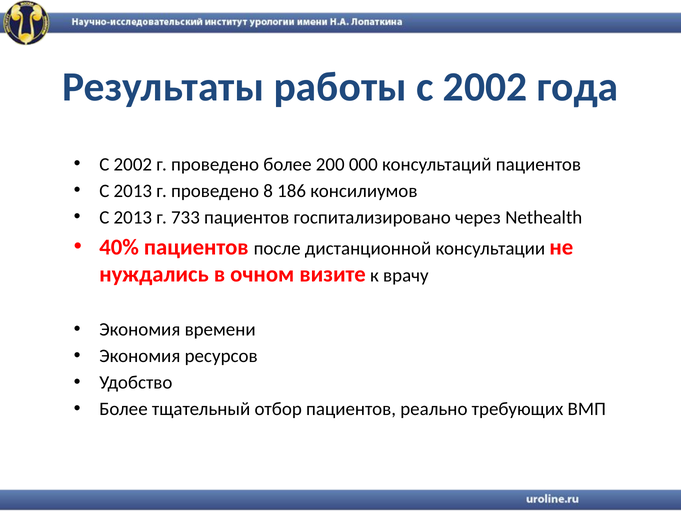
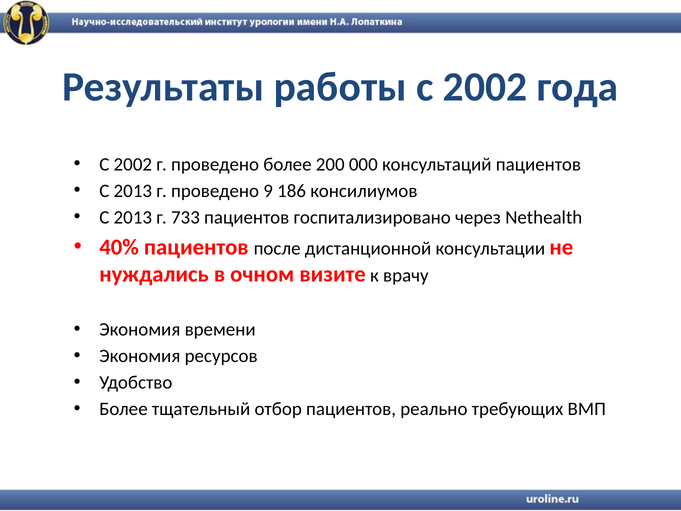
8: 8 -> 9 (268, 191)
